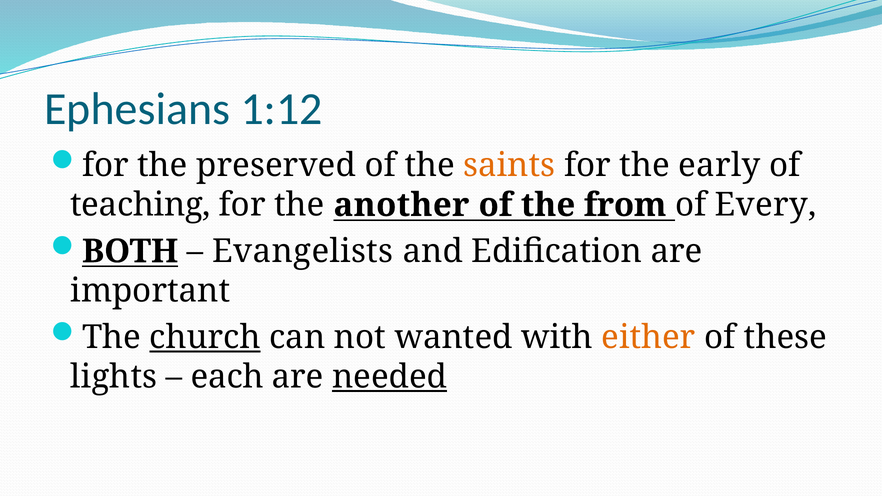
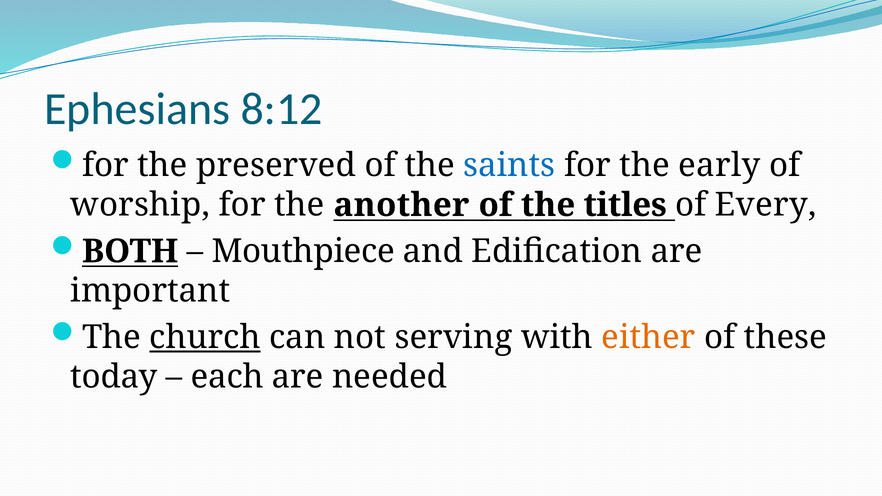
1:12: 1:12 -> 8:12 (282, 109)
saints colour: orange -> blue (509, 165)
teaching: teaching -> worship (140, 205)
from: from -> titles (625, 205)
Evangelists: Evangelists -> Mouthpiece (303, 251)
wanted: wanted -> serving (453, 337)
lights: lights -> today (114, 377)
needed underline: present -> none (390, 377)
